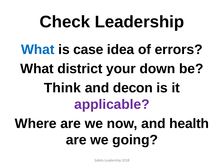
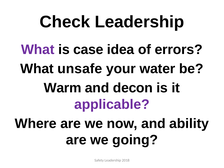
What colour: blue -> purple (38, 50)
district: district -> unsafe (80, 69)
down: down -> water (157, 69)
Think: Think -> Warm (63, 88)
health: health -> ability (189, 123)
